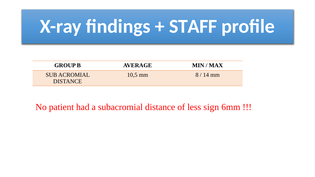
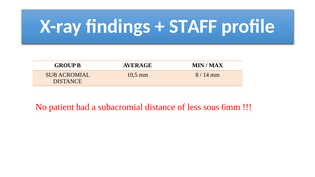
sign: sign -> sous (211, 107)
